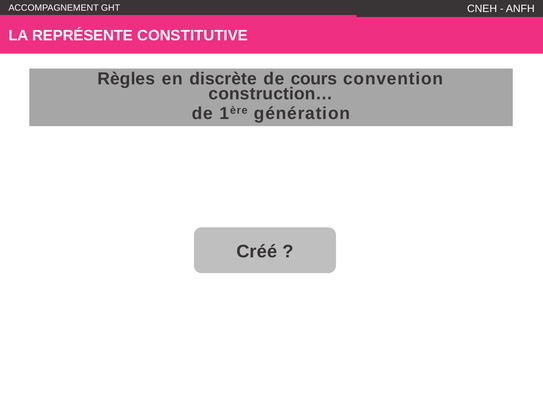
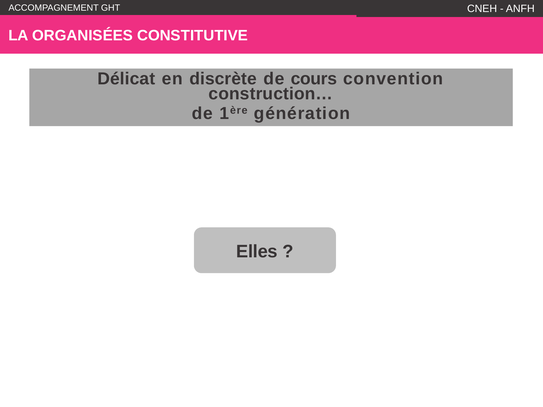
REPRÉSENTE: REPRÉSENTE -> ORGANISÉES (83, 35)
Règles: Règles -> Délicat (126, 79)
Créé: Créé -> Elles (257, 252)
